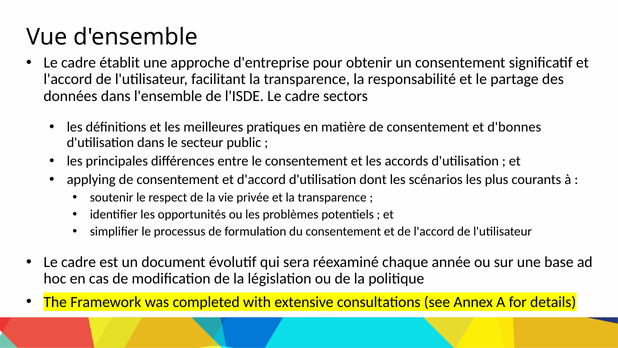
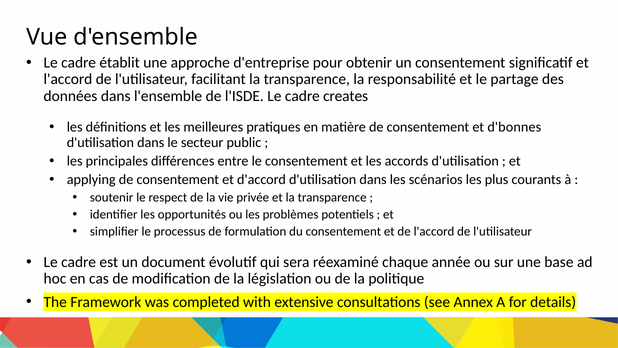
sectors: sectors -> creates (346, 96)
d'accord d'utilisation dont: dont -> dans (373, 179)
